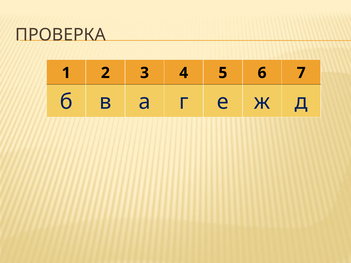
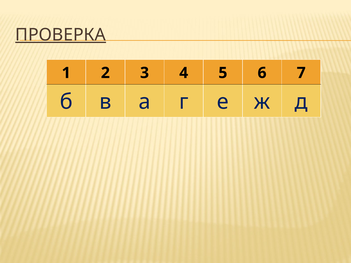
ПРОВЕРКА underline: none -> present (61, 35)
